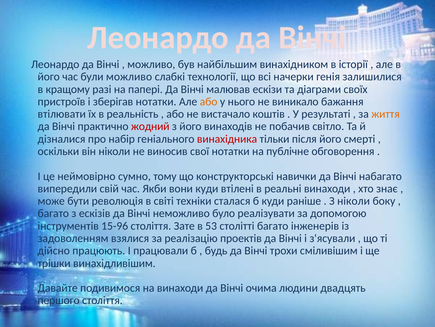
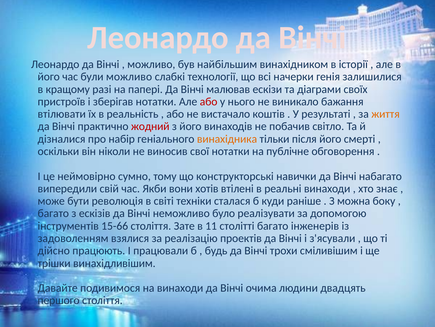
або colour: orange -> red (209, 101)
винахідника colour: red -> orange (227, 139)
вони куди: куди -> хотів (207, 188)
З ніколи: ніколи -> можна (354, 201)
15-96: 15-96 -> 15-66 (115, 225)
53: 53 -> 11 (211, 225)
